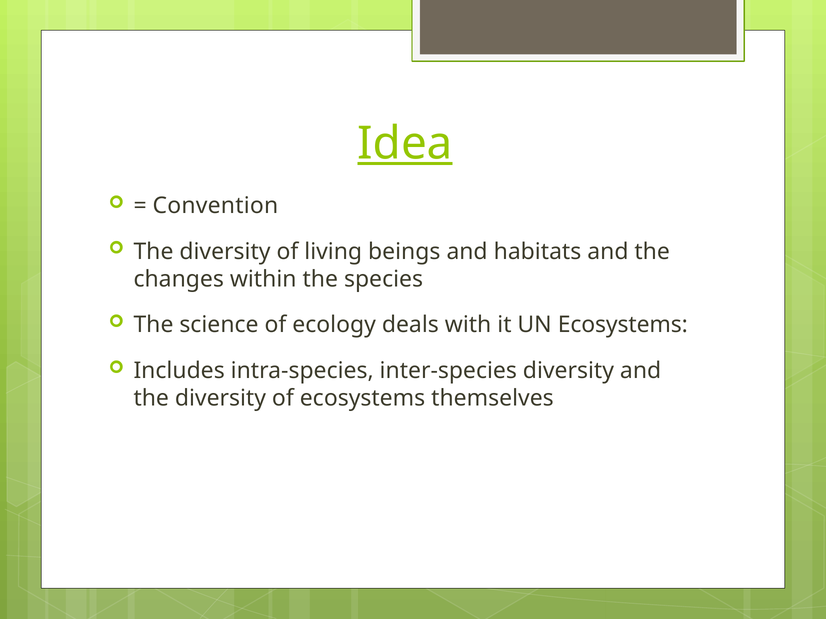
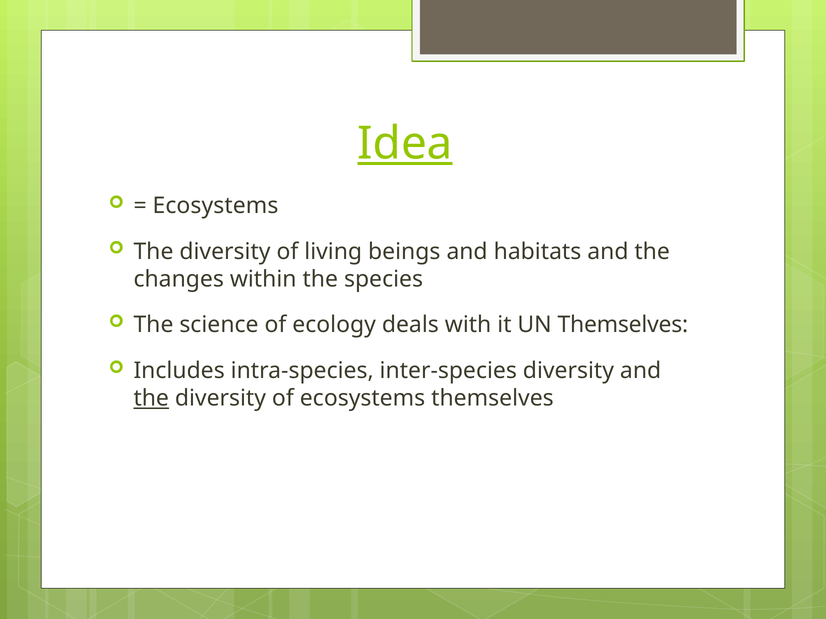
Convention: Convention -> Ecosystems (215, 206)
UN Ecosystems: Ecosystems -> Themselves (623, 325)
the underline: none -> present (151, 399)
